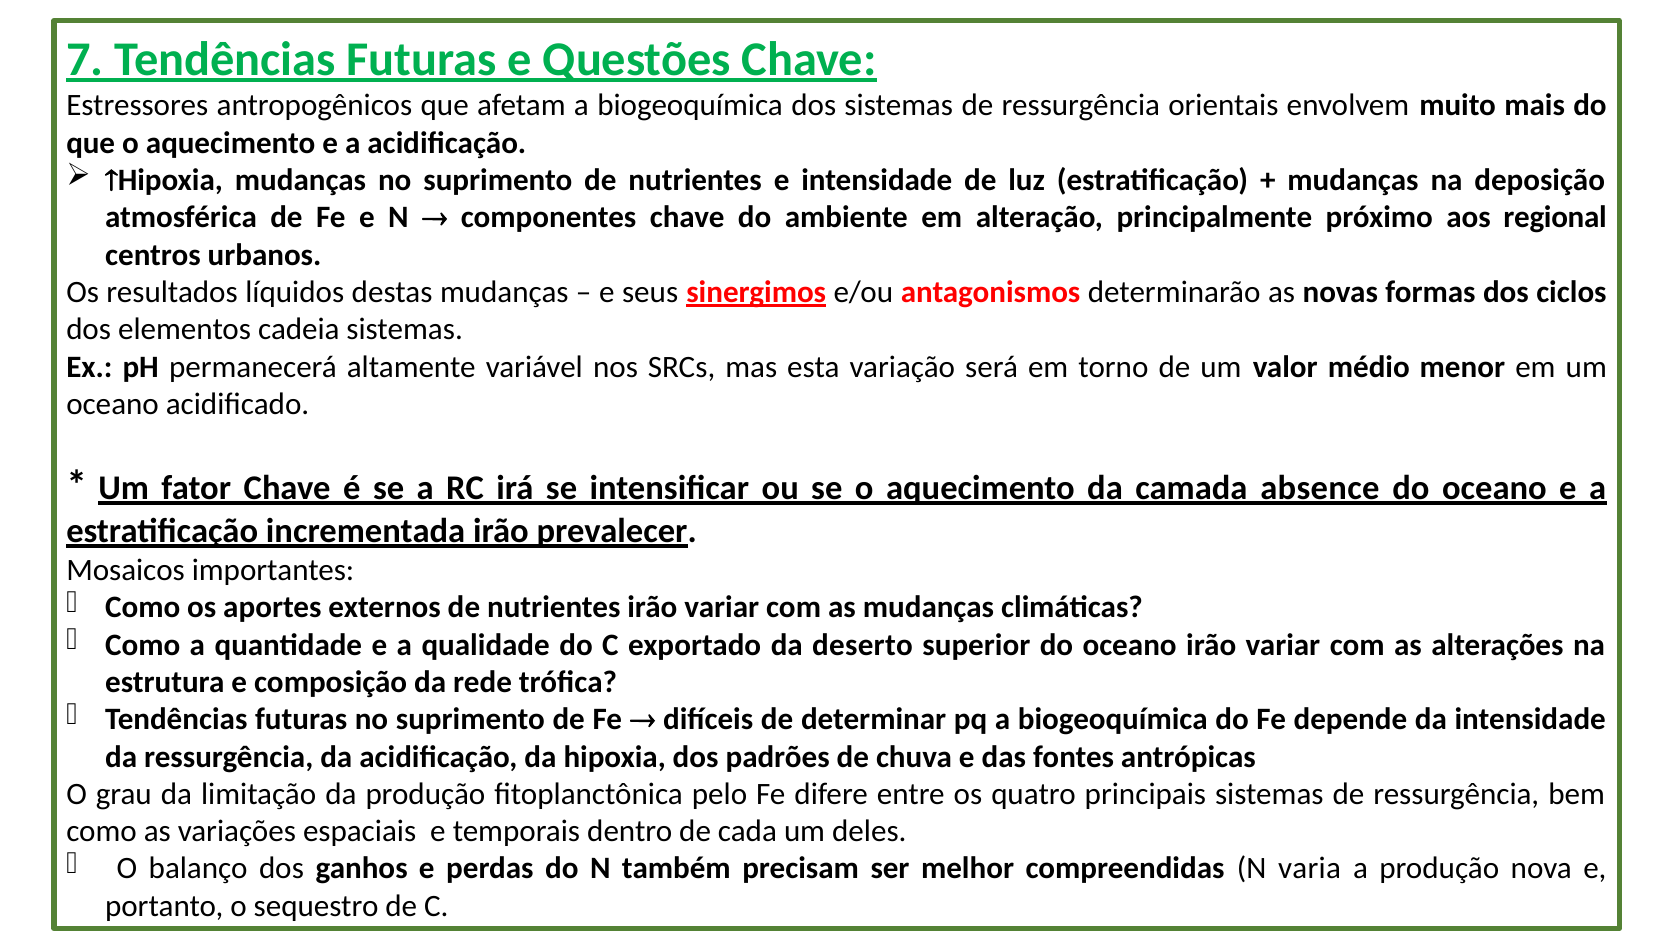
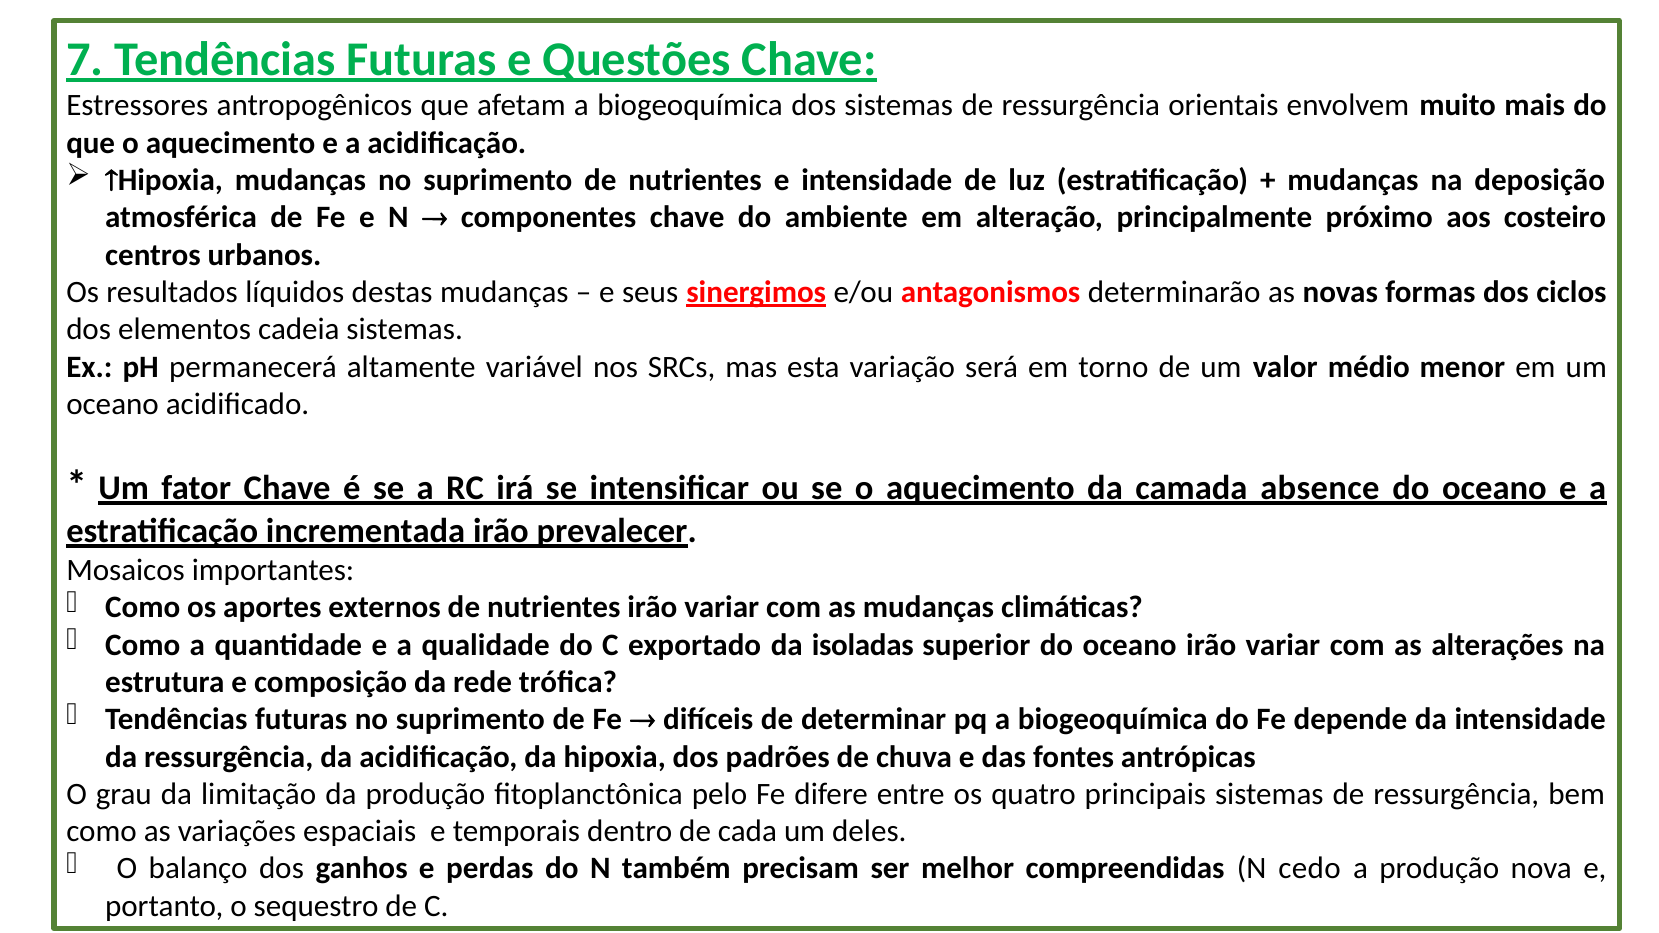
regional: regional -> costeiro (1555, 218)
deserto: deserto -> isoladas (863, 645)
varia: varia -> cedo (1310, 869)
